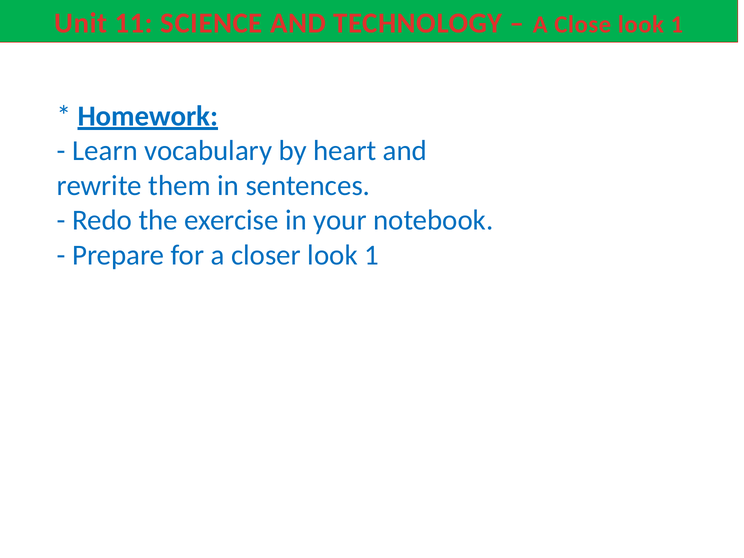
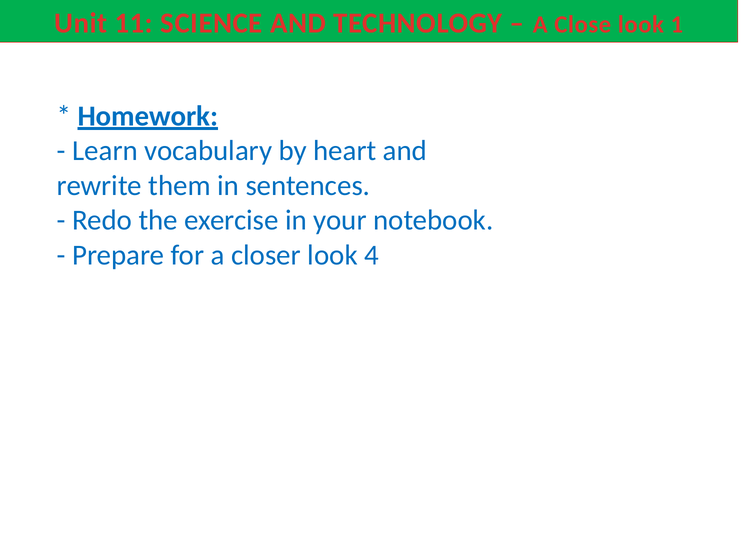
closer look 1: 1 -> 4 (372, 255)
